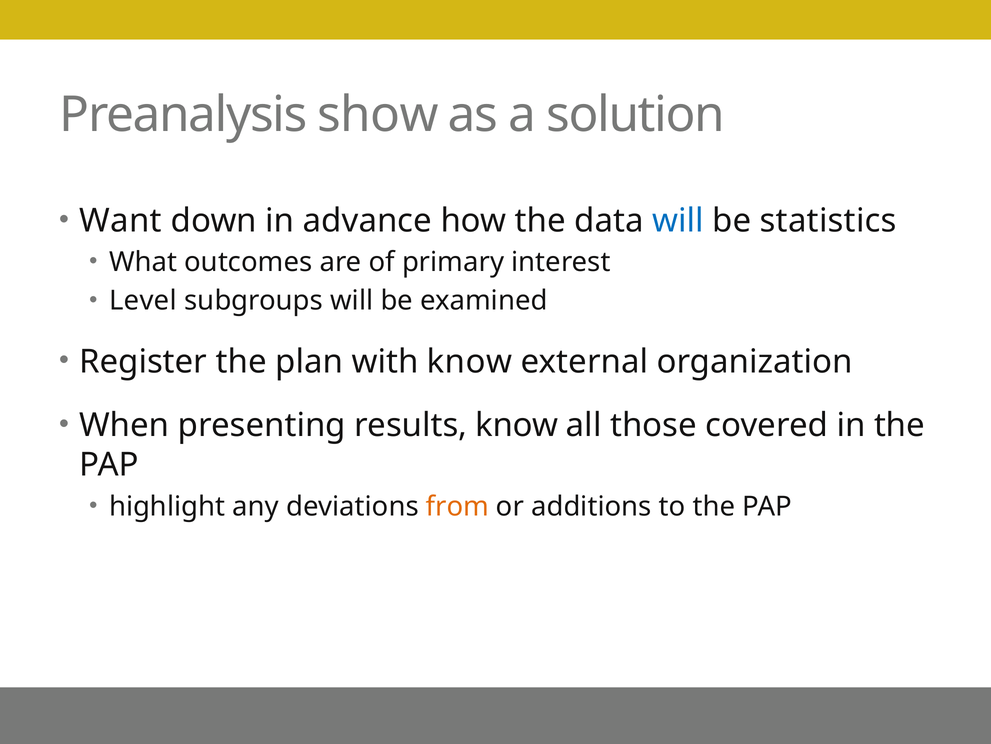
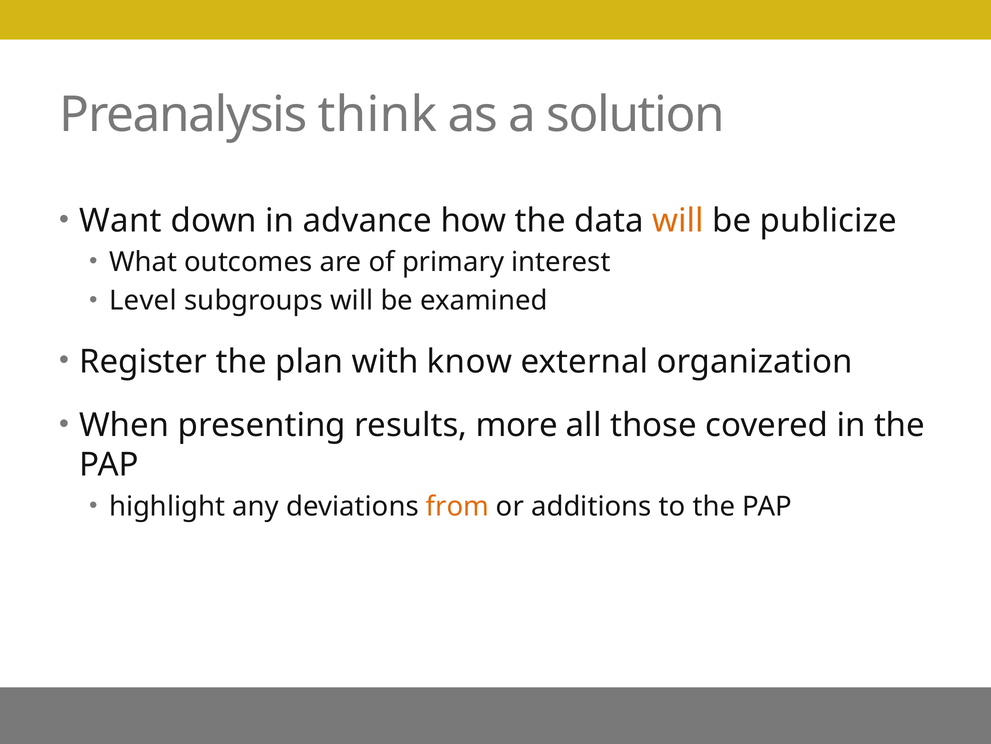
show: show -> think (378, 115)
will colour: blue -> orange (678, 220)
statistics: statistics -> publicize (828, 220)
results know: know -> more (517, 425)
